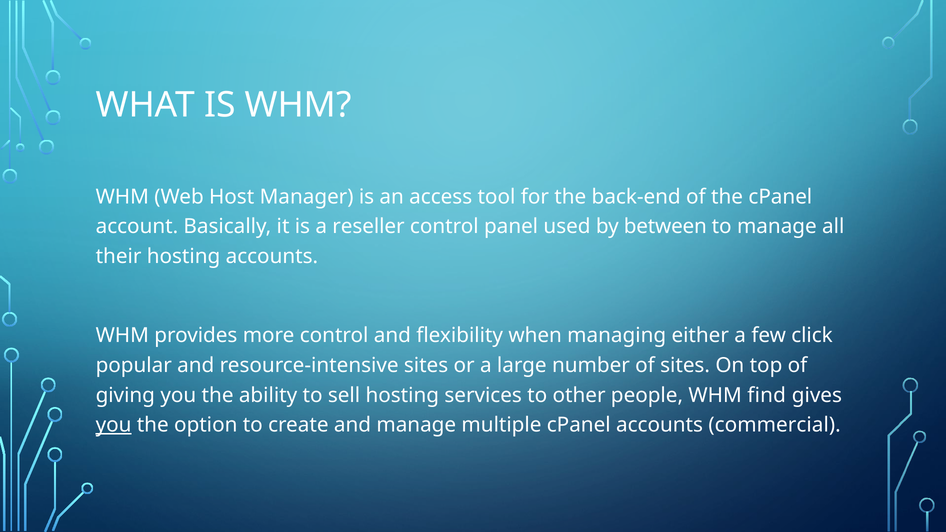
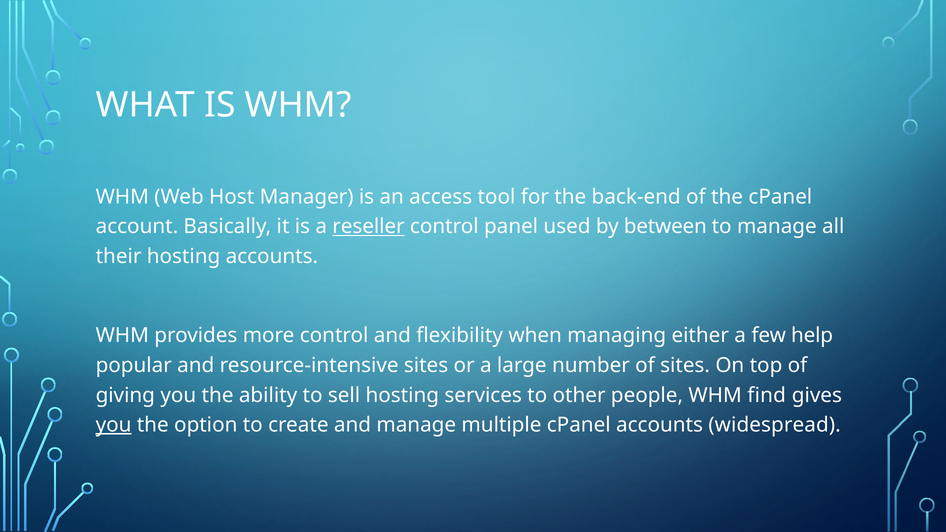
reseller underline: none -> present (368, 227)
click: click -> help (812, 336)
commercial: commercial -> widespread (775, 425)
